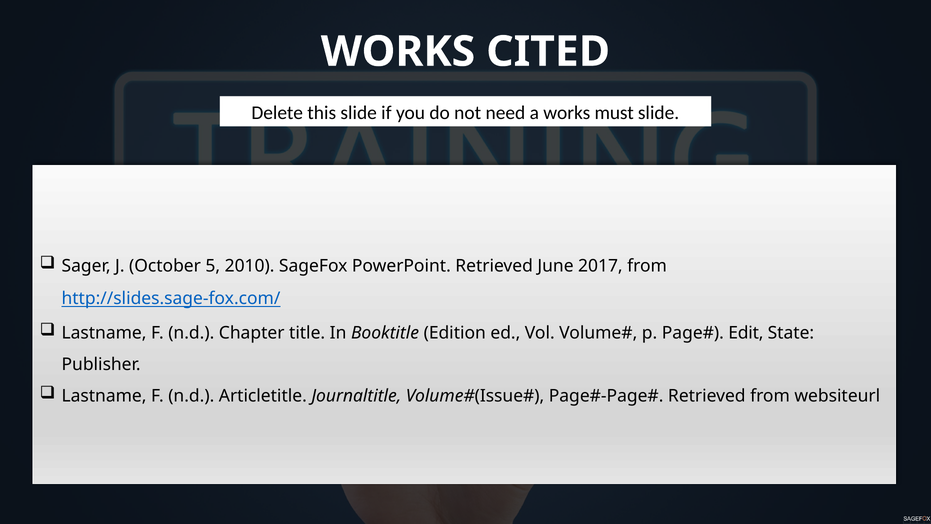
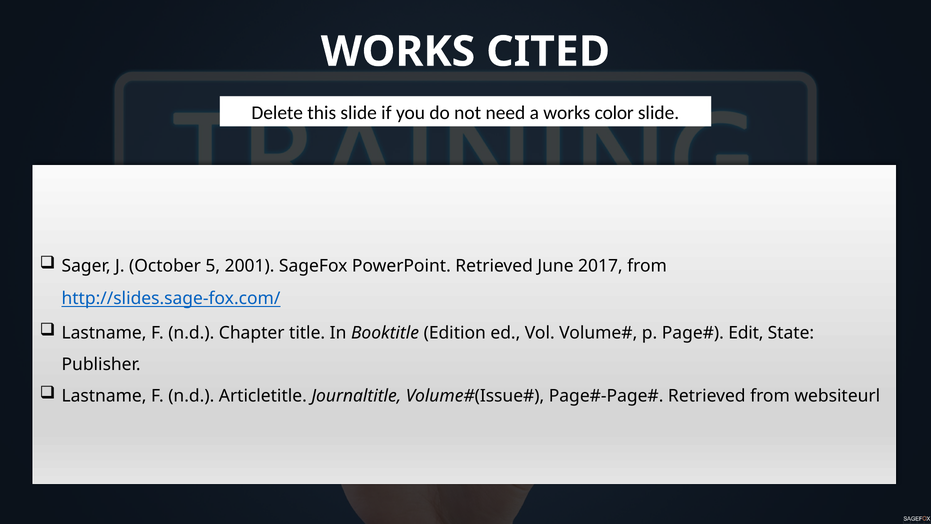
must: must -> color (614, 113)
2010: 2010 -> 2001 (250, 266)
